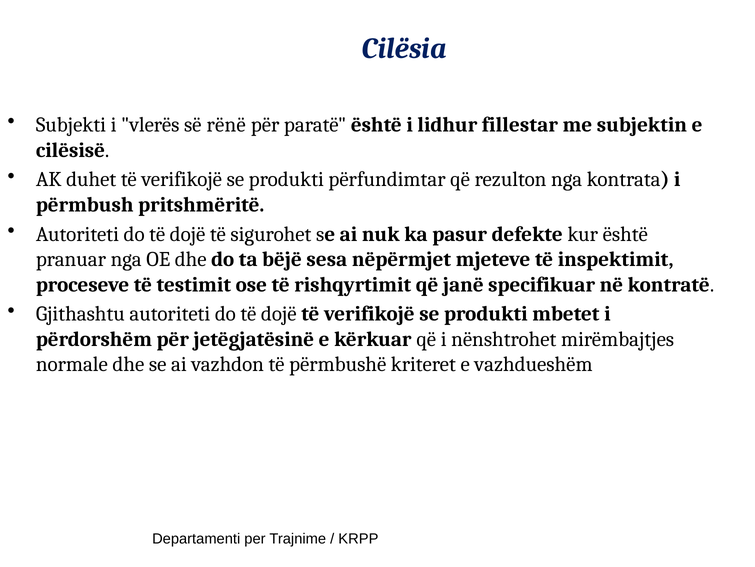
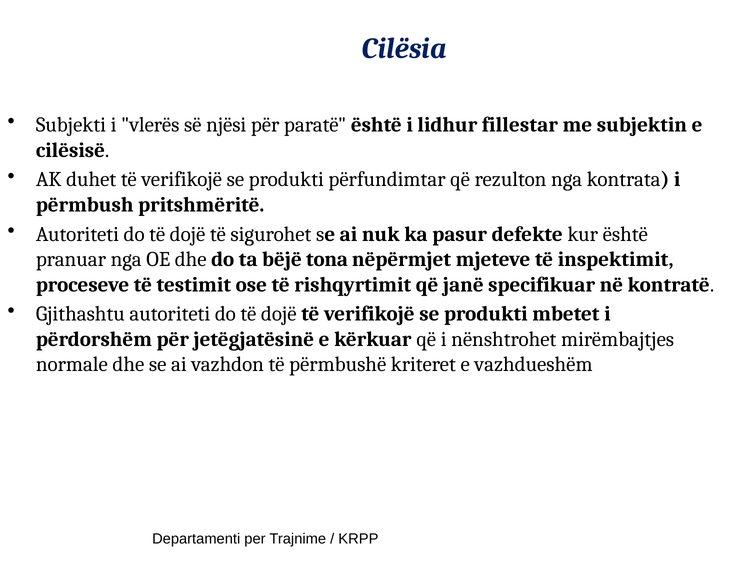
rënë: rënë -> njësi (226, 125)
sesa: sesa -> tona (327, 259)
